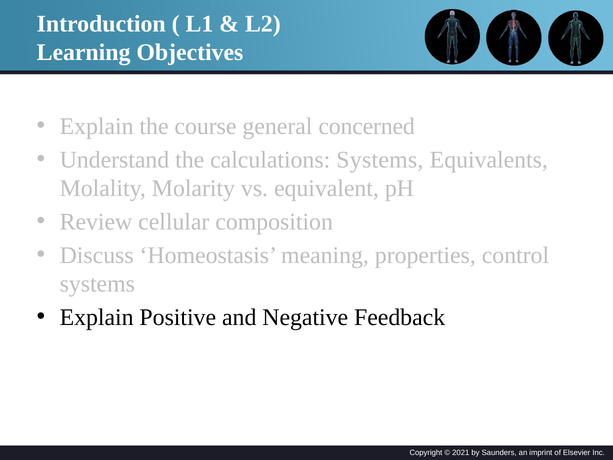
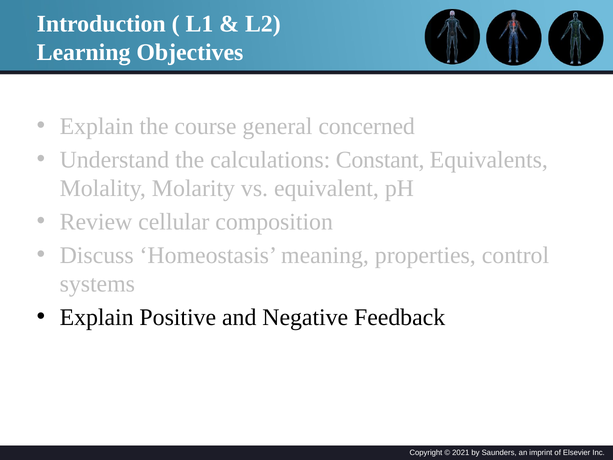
calculations Systems: Systems -> Constant (380, 160)
